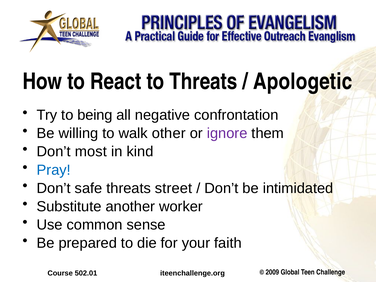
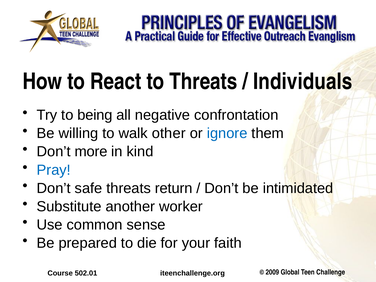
Apologetic: Apologetic -> Individuals (303, 81)
ignore colour: purple -> blue (227, 133)
most: most -> more (91, 152)
street: street -> return (174, 188)
